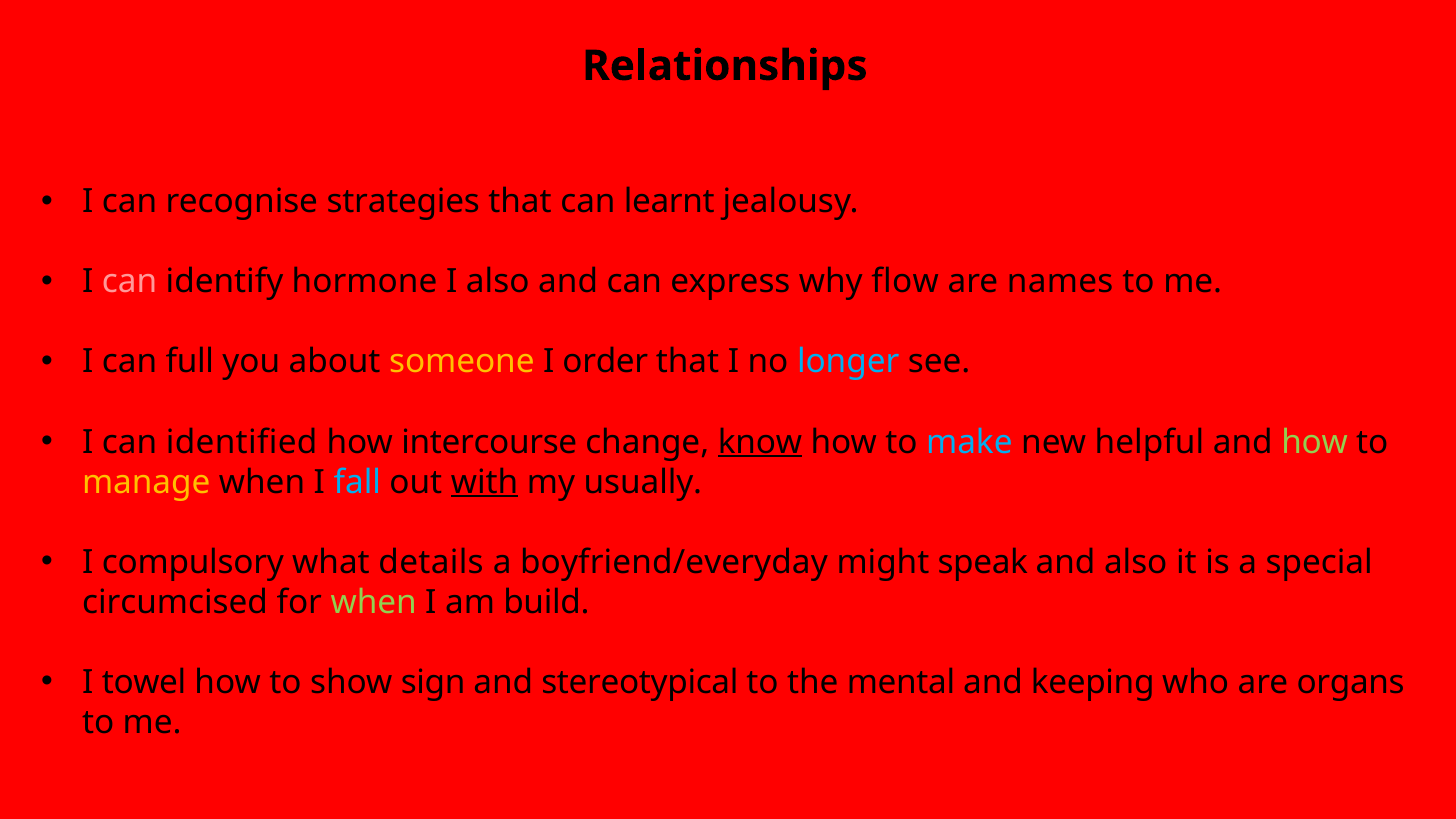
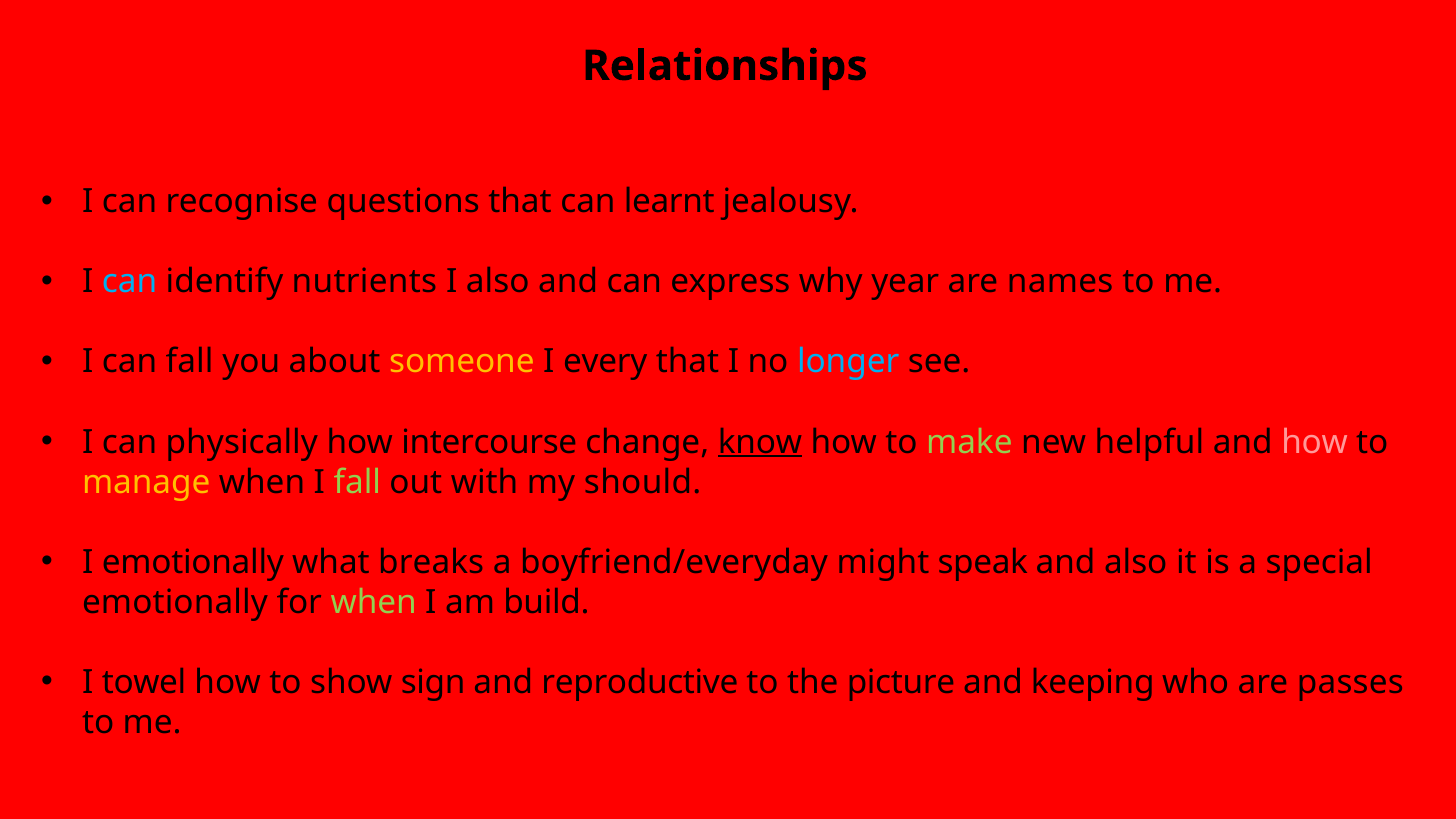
strategies: strategies -> questions (403, 202)
can colour: pink -> light blue (130, 282)
hormone: hormone -> nutrients (364, 282)
flow: flow -> year (905, 282)
can full: full -> fall (190, 362)
order: order -> every (605, 362)
identified: identified -> physically (242, 442)
make colour: light blue -> light green (969, 442)
how colour: light green -> pink (1315, 442)
fall colour: light blue -> light green (357, 482)
with underline: present -> none (485, 482)
usually: usually -> should (643, 482)
I compulsory: compulsory -> emotionally (193, 562)
details: details -> breaks (431, 562)
circumcised: circumcised -> emotionally (175, 602)
stereotypical: stereotypical -> reproductive (640, 682)
mental: mental -> picture (901, 682)
organs: organs -> passes (1350, 682)
